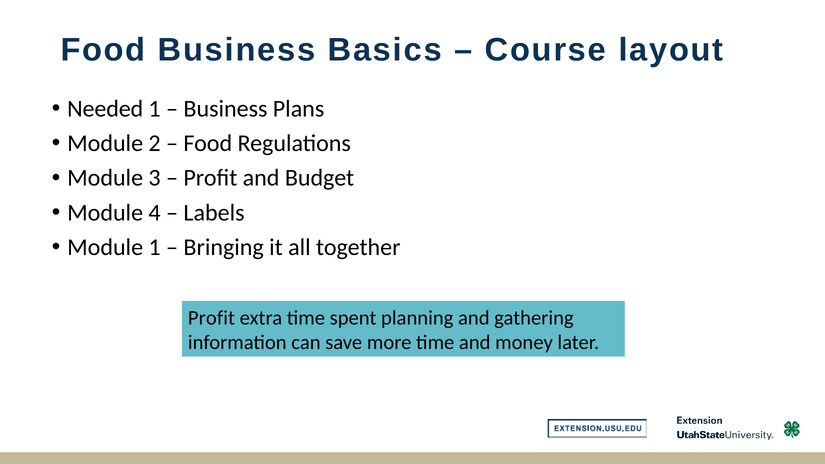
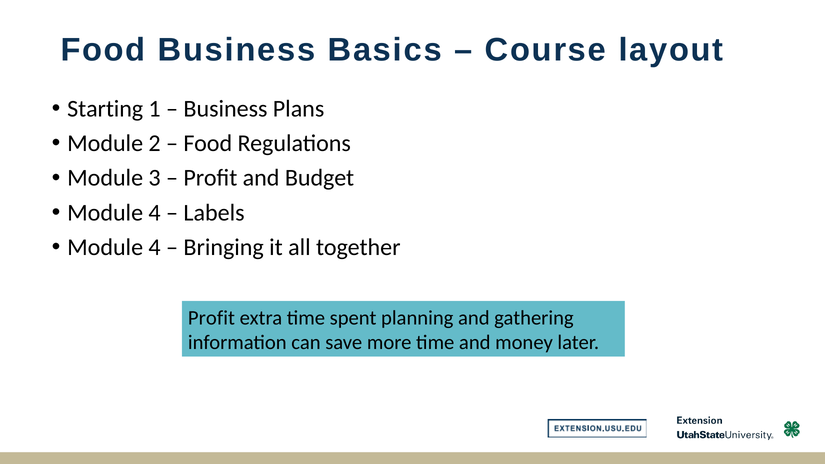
Needed: Needed -> Starting (105, 109)
1: 1 -> 4 (155, 247)
